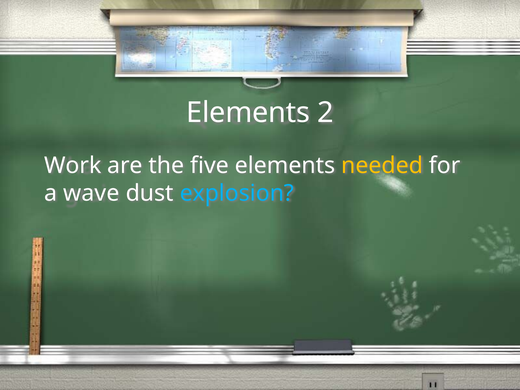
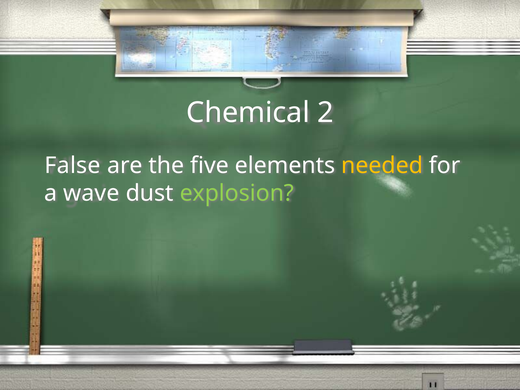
Elements: Elements -> Chemical (248, 113)
Work: Work -> False (73, 165)
explosion colour: light blue -> light green (237, 193)
